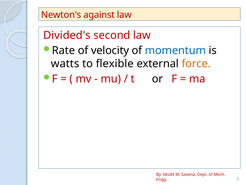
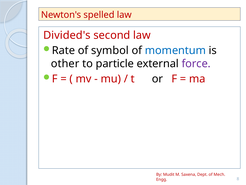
against: against -> spelled (99, 15)
velocity: velocity -> symbol (110, 50)
watts: watts -> other (65, 64)
flexible: flexible -> particle (115, 64)
force colour: orange -> purple (196, 64)
